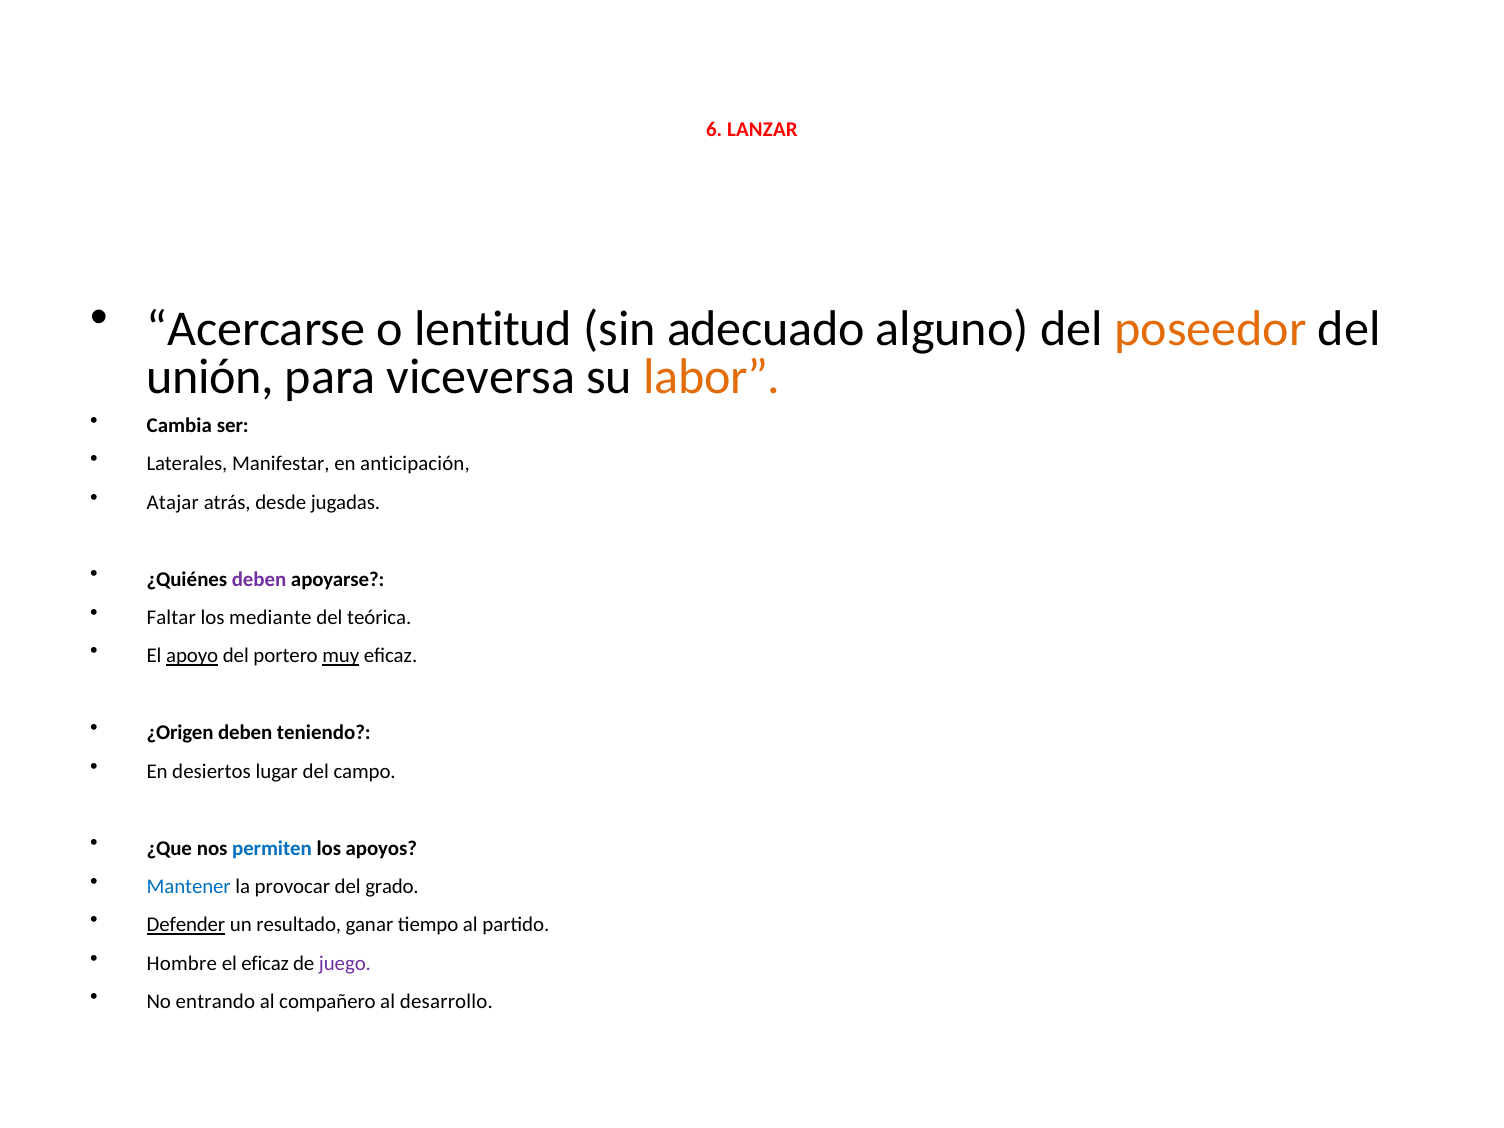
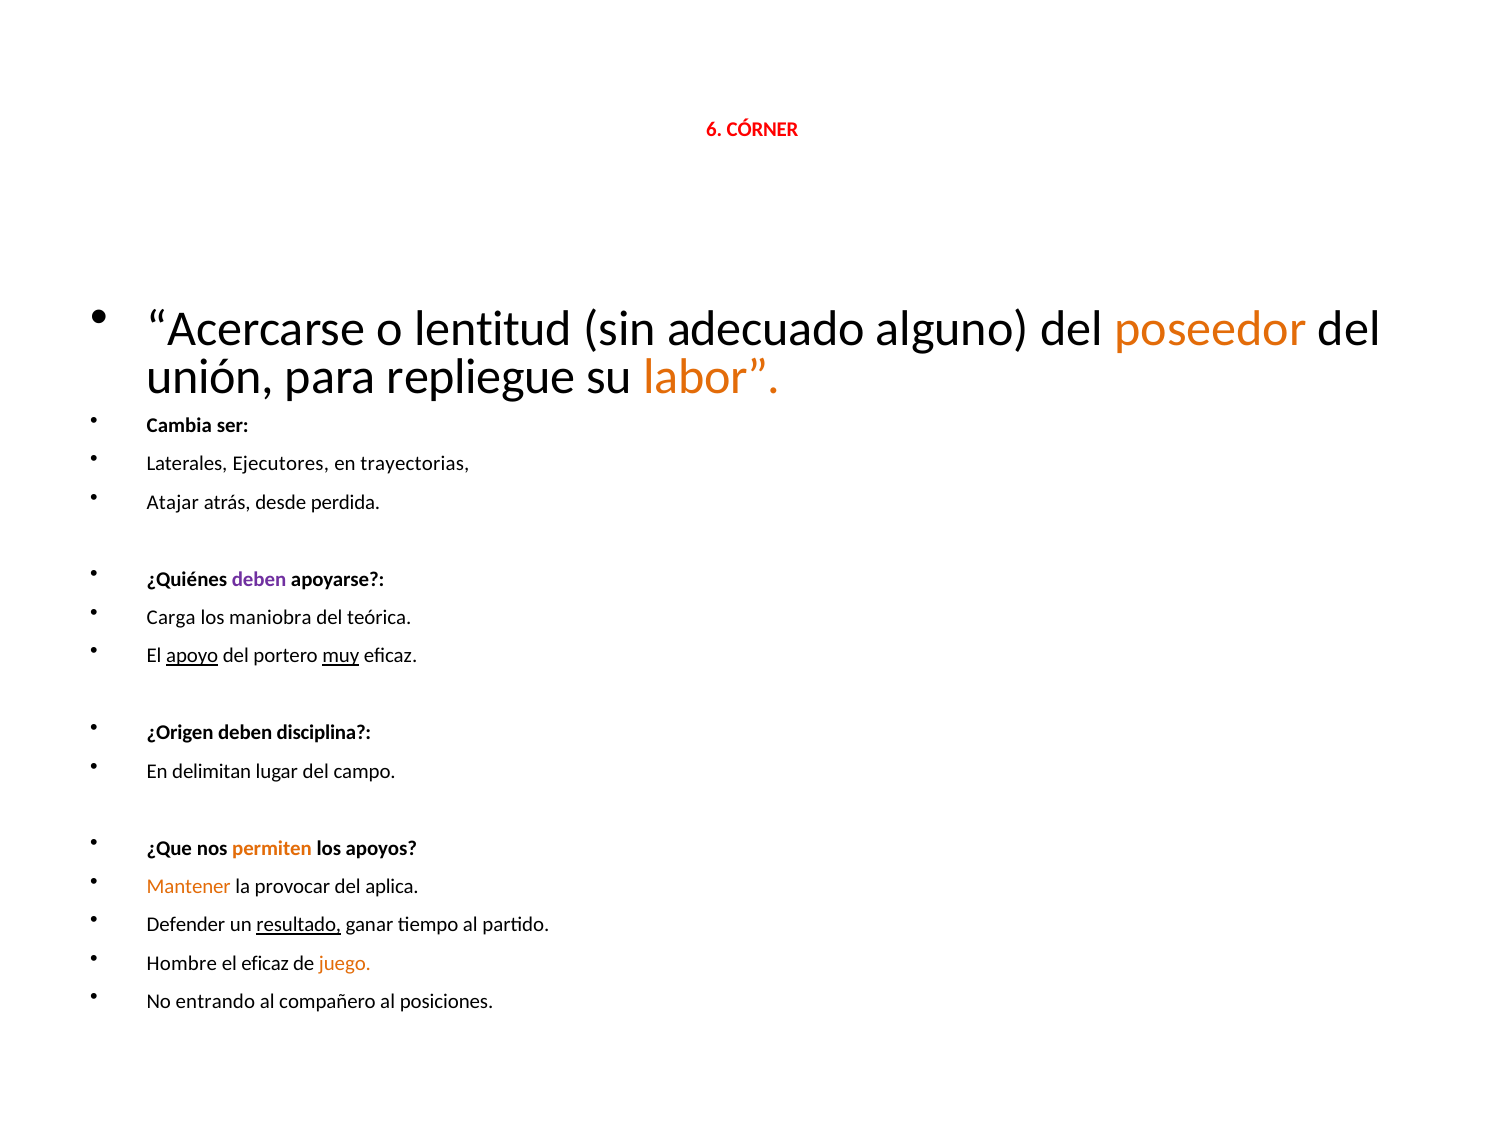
LANZAR: LANZAR -> CÓRNER (763, 130)
viceversa: viceversa -> repliegue (481, 377)
Manifestar: Manifestar -> Ejecutores (281, 464)
anticipación: anticipación -> trayectorias (415, 464)
jugadas: jugadas -> perdida (345, 502)
Faltar: Faltar -> Carga (171, 618)
mediante: mediante -> maniobra (270, 618)
teniendo: teniendo -> disciplina (324, 733)
desiertos: desiertos -> delimitan (212, 771)
permiten colour: blue -> orange (272, 848)
Mantener colour: blue -> orange (189, 887)
grado: grado -> aplica (392, 887)
Defender underline: present -> none (186, 925)
resultado underline: none -> present (299, 925)
juego colour: purple -> orange (345, 963)
desarrollo: desarrollo -> posiciones (447, 1002)
